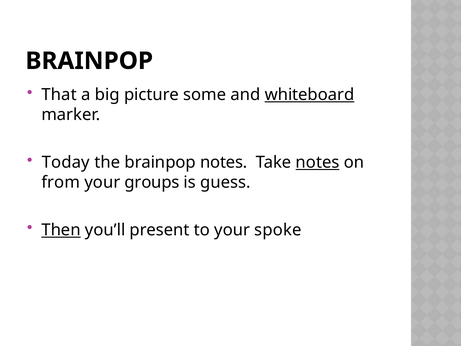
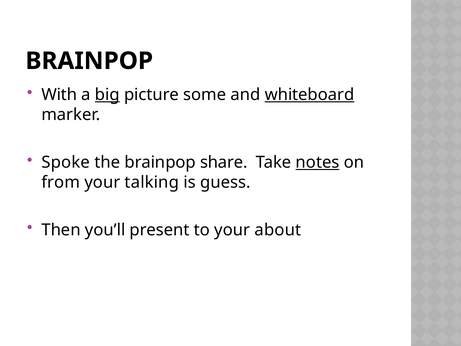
That: That -> With (59, 95)
big underline: none -> present (107, 95)
Today: Today -> Spoke (66, 162)
brainpop notes: notes -> share (224, 162)
groups: groups -> talking (152, 182)
Then underline: present -> none (61, 230)
spoke: spoke -> about (278, 230)
